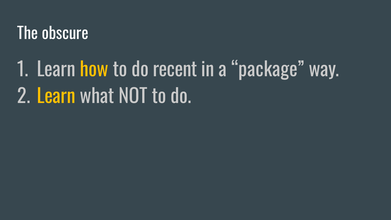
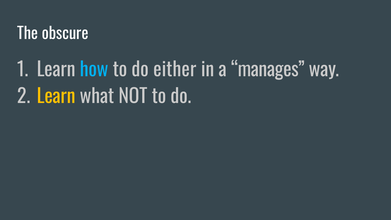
how colour: yellow -> light blue (94, 70)
recent: recent -> either (175, 70)
package: package -> manages (268, 70)
